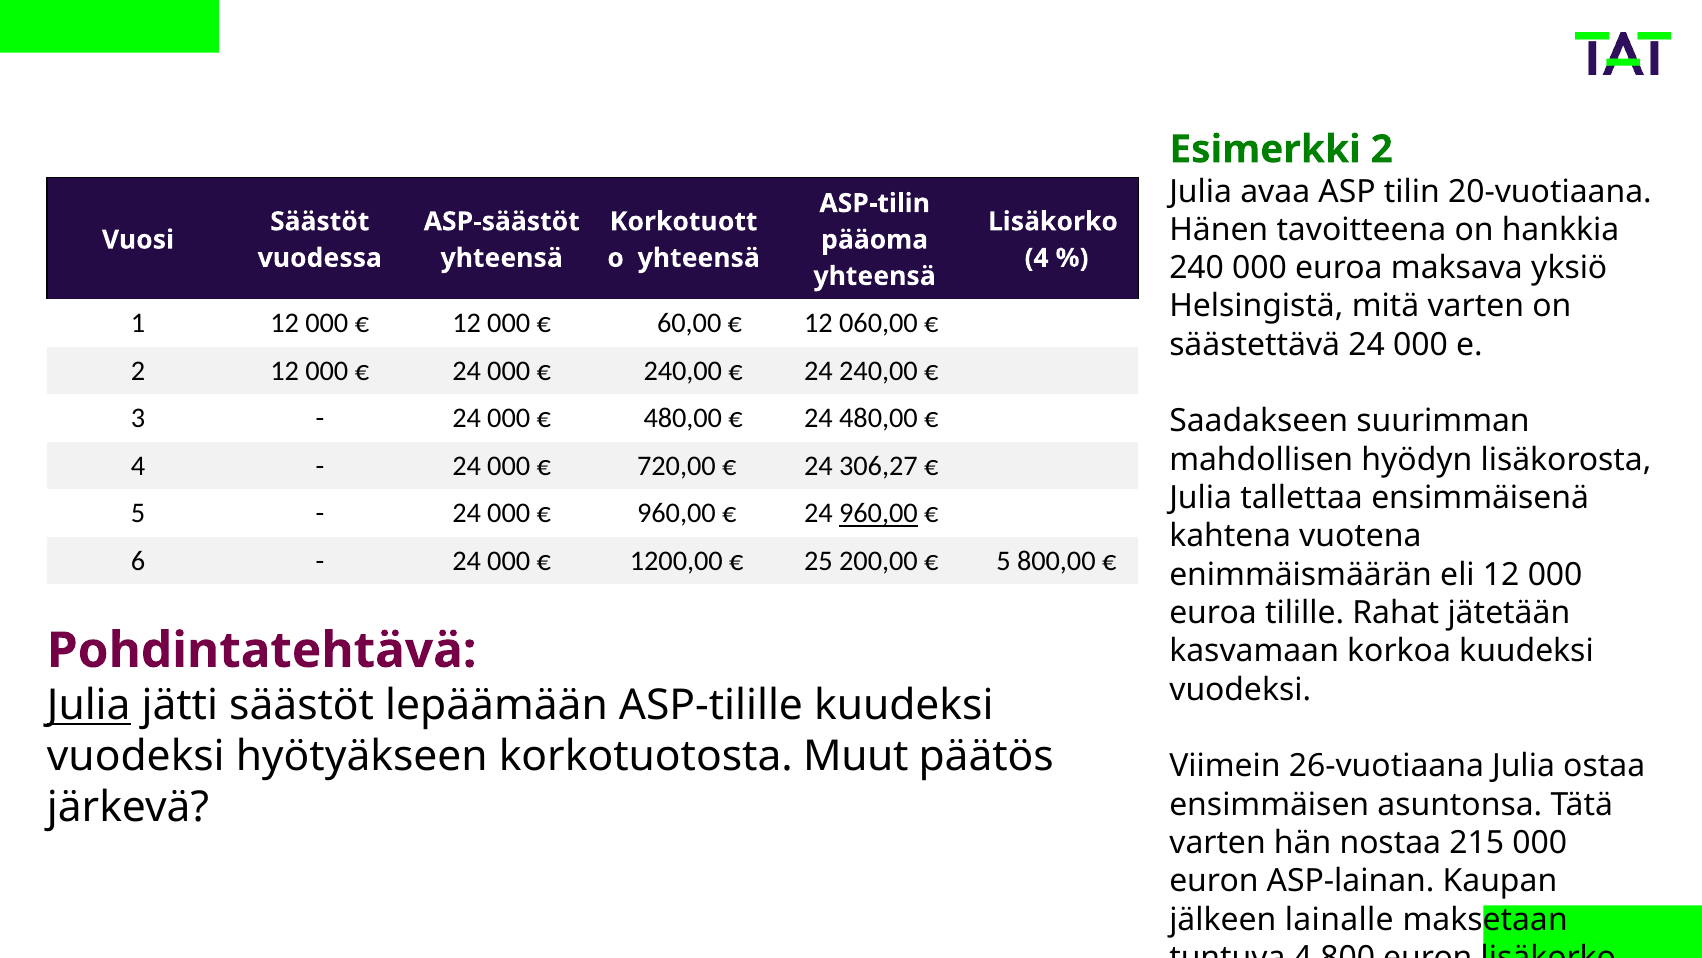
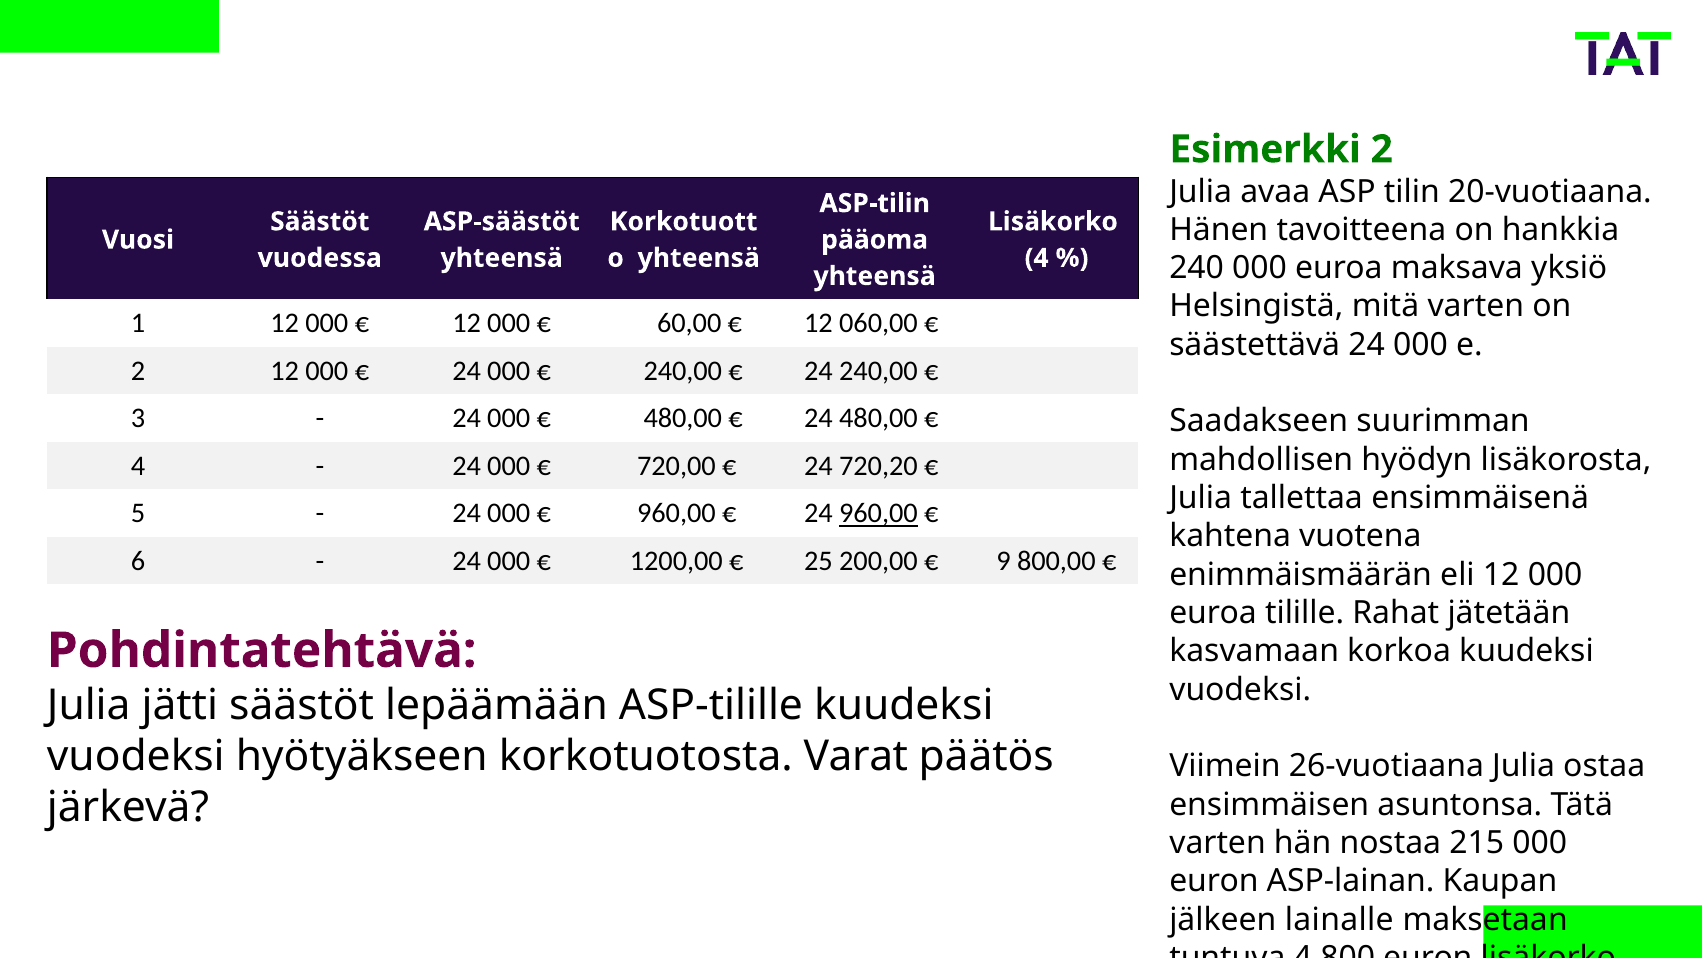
306,27: 306,27 -> 720,20 (878, 466)
5: 5 -> 9 (1004, 561)
Julia underline: present -> none (89, 705)
Muut: Muut -> Varat (856, 756)
